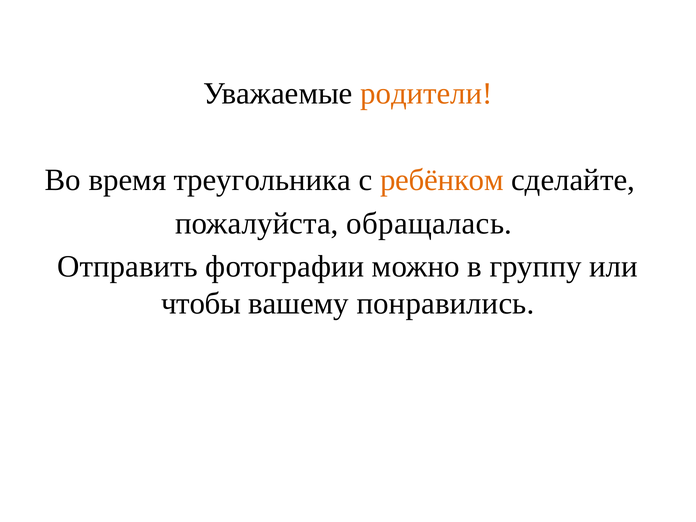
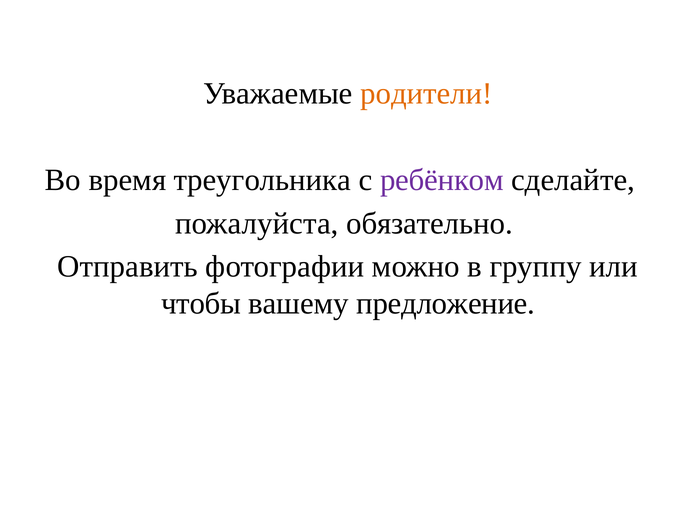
ребёнком colour: orange -> purple (442, 180)
обращалась: обращалась -> обязательно (430, 223)
понравились: понравились -> предложение (446, 304)
